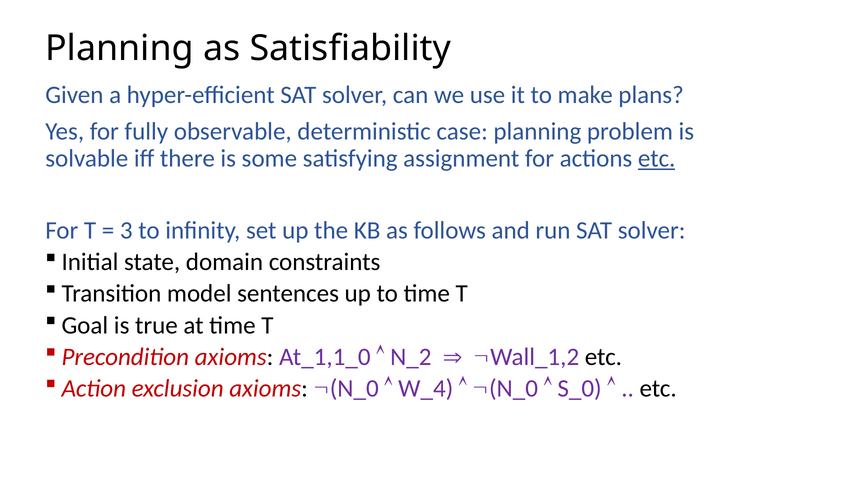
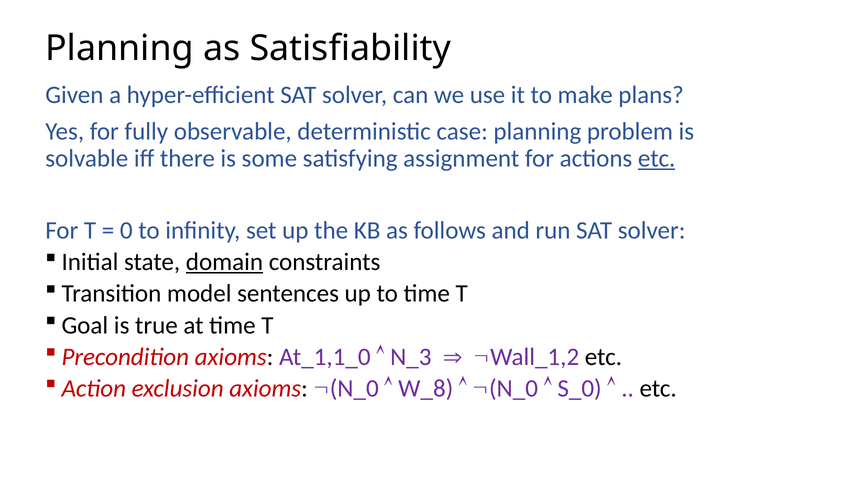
3: 3 -> 0 (126, 230)
domain underline: none -> present (225, 262)
N_2: N_2 -> N_3 (411, 357)
W_4: W_4 -> W_8 (426, 388)
